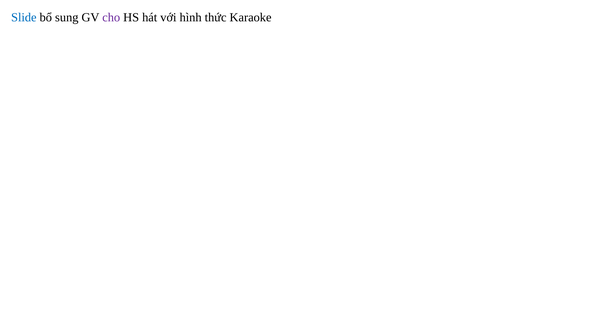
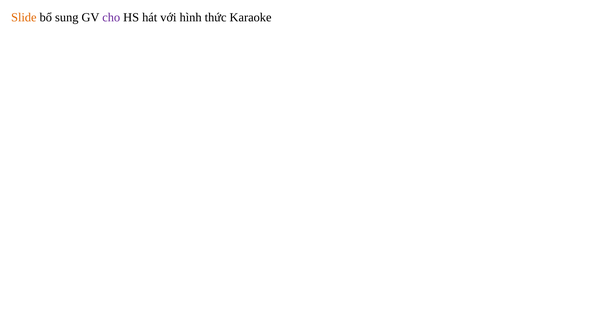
Slide colour: blue -> orange (24, 17)
